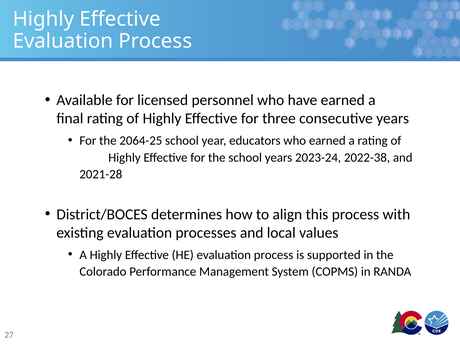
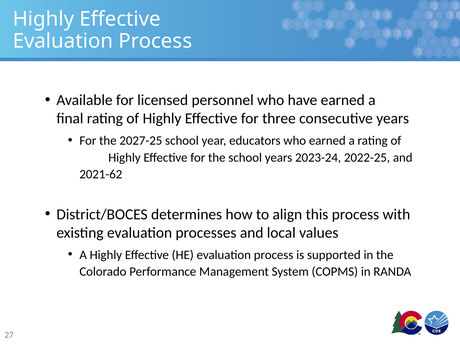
2064-25: 2064-25 -> 2027-25 (141, 141)
2022-38: 2022-38 -> 2022-25 (367, 157)
2021-28: 2021-28 -> 2021-62 (101, 174)
